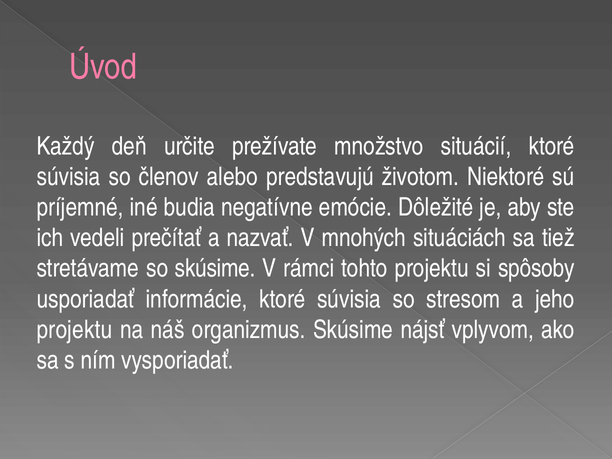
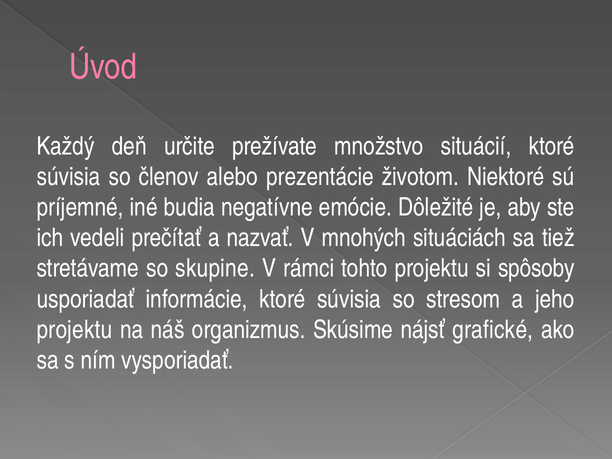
predstavujú: predstavujú -> prezentácie (320, 177)
so skúsime: skúsime -> skupine (215, 269)
vplyvom: vplyvom -> grafické (493, 330)
